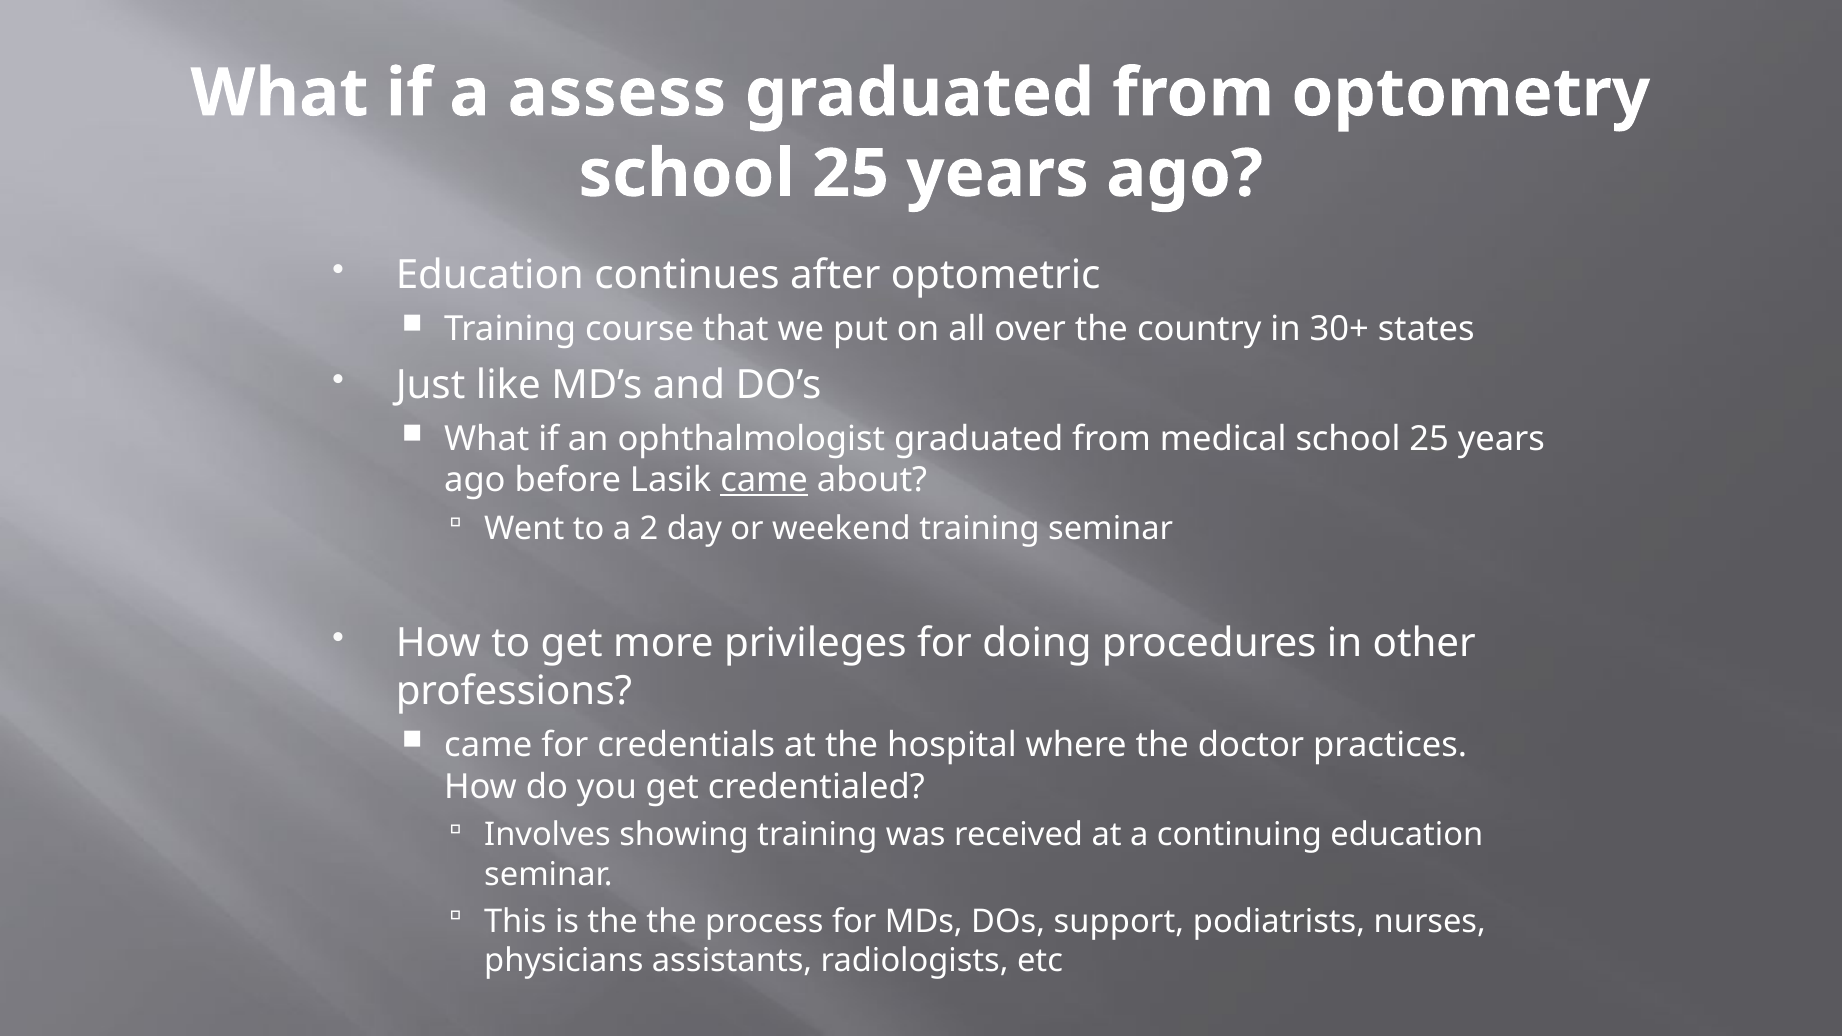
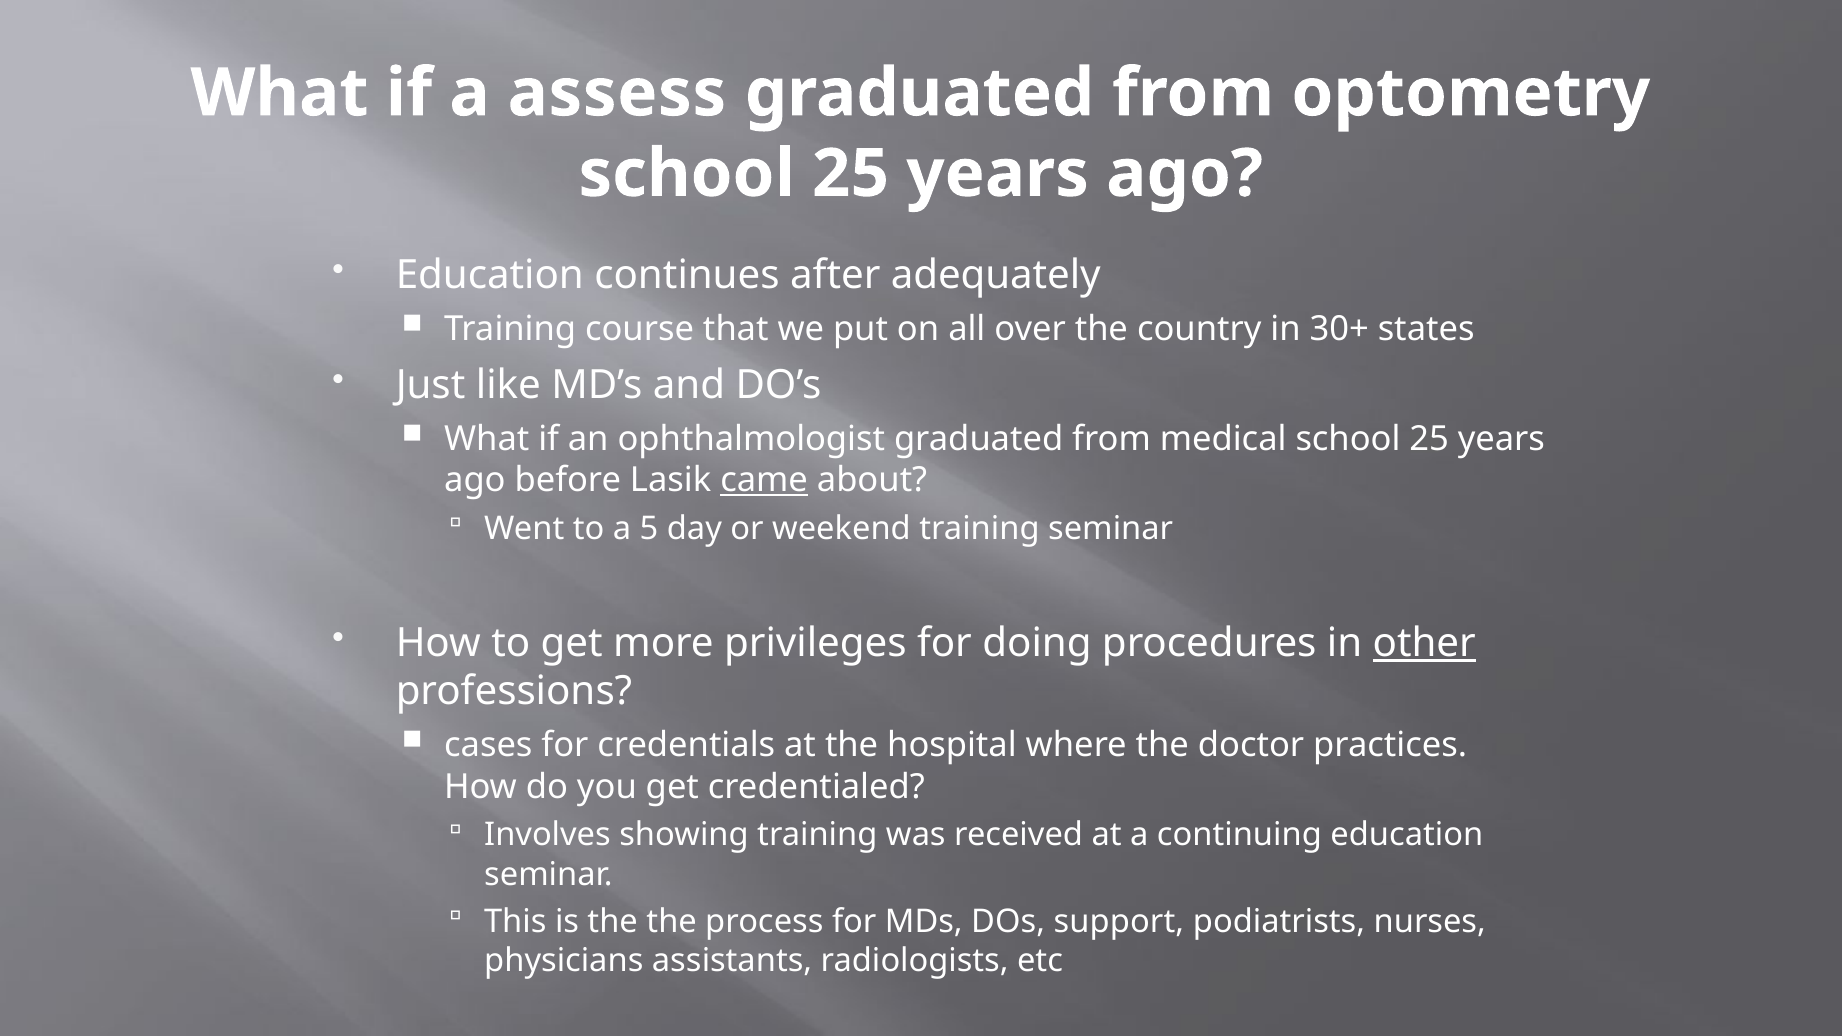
optometric: optometric -> adequately (996, 276)
2: 2 -> 5 (649, 529)
other underline: none -> present (1424, 643)
came: came -> cases (488, 745)
